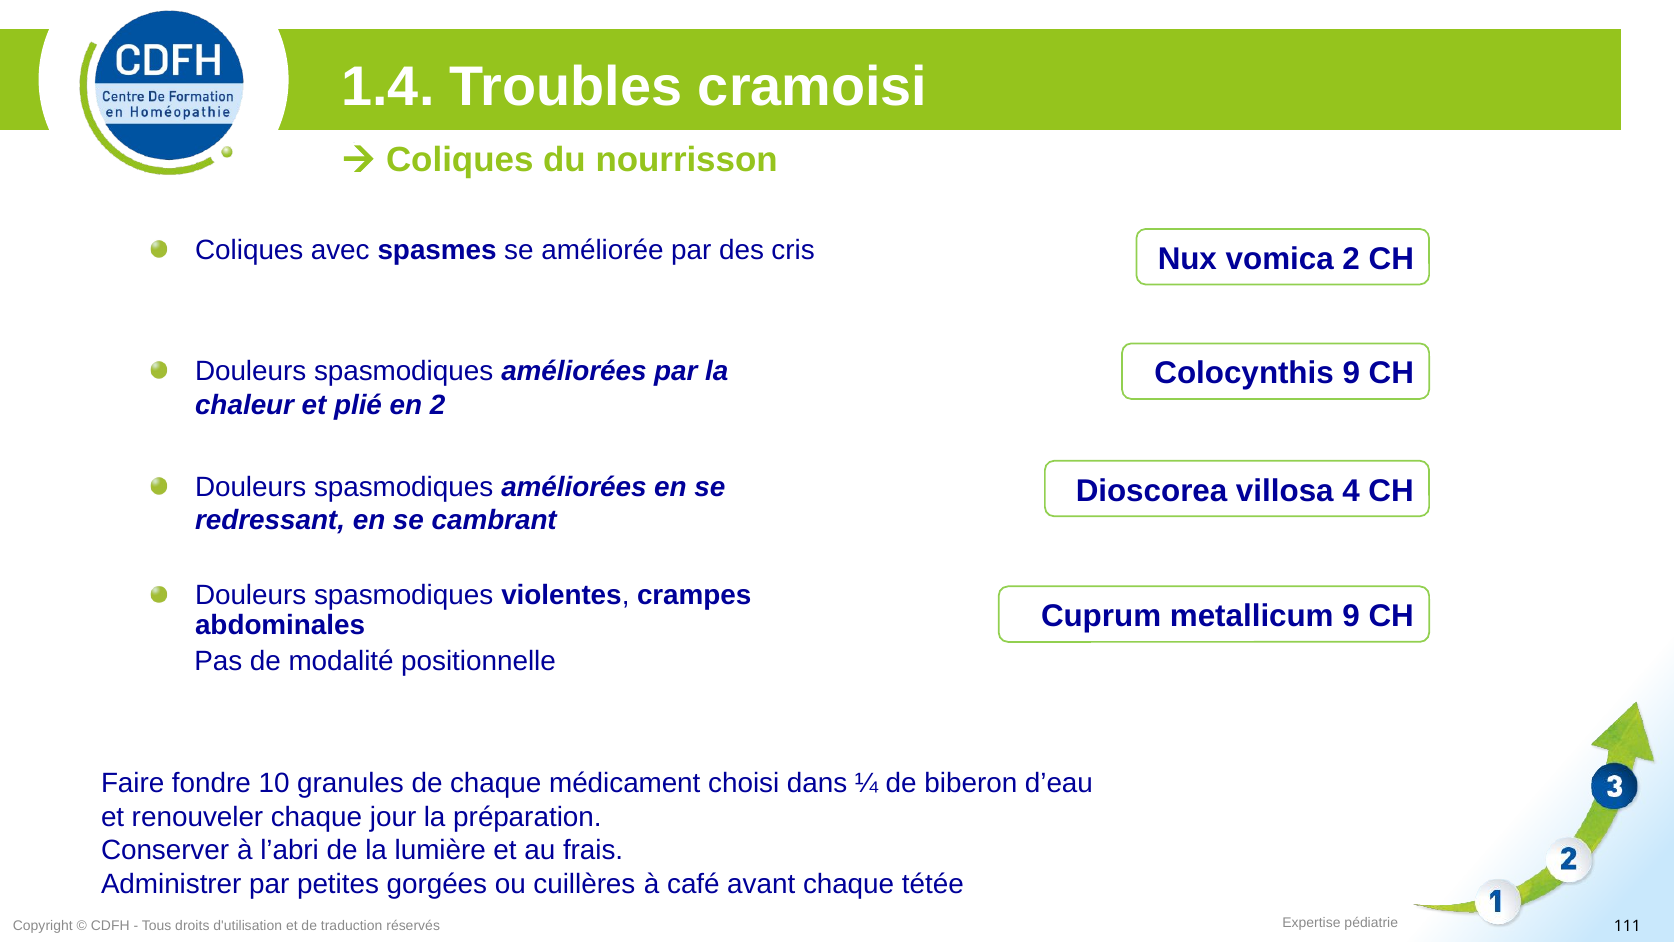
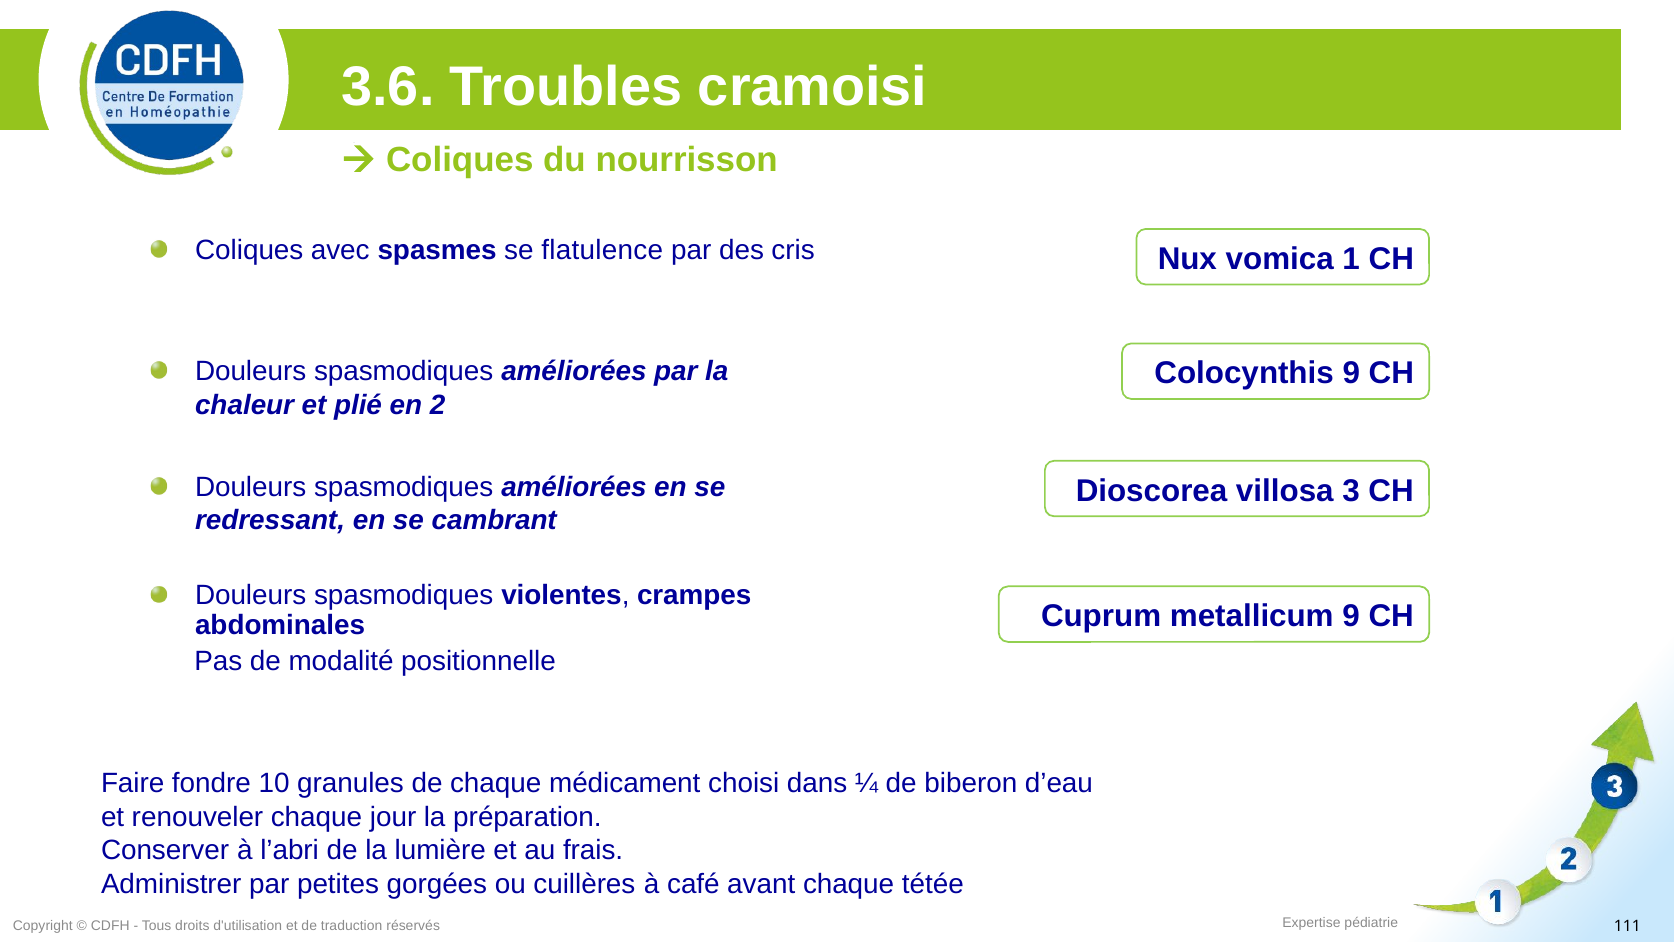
1.4: 1.4 -> 3.6 (388, 87)
améliorée: améliorée -> flatulence (602, 251)
vomica 2: 2 -> 1 (1351, 259)
4: 4 -> 3 (1351, 490)
